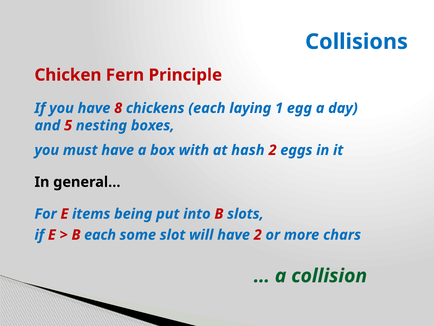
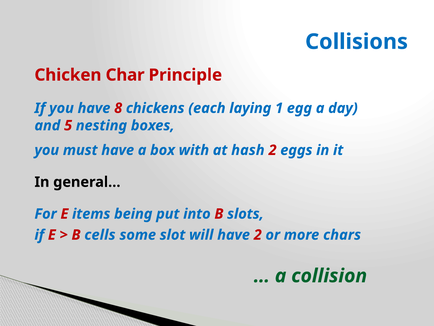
Fern: Fern -> Char (125, 75)
B each: each -> cells (100, 235)
